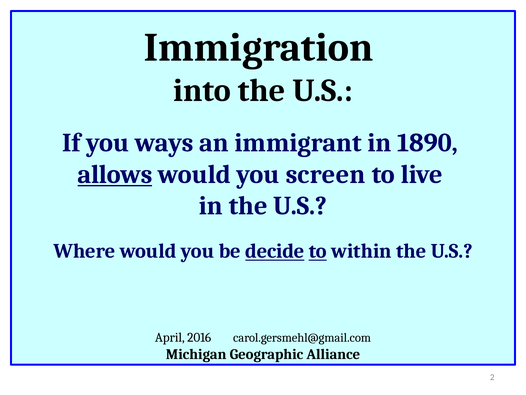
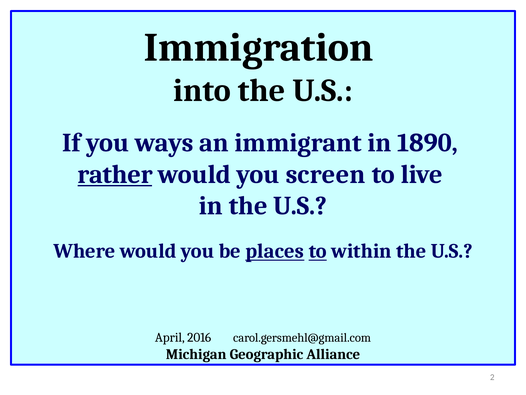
allows: allows -> rather (115, 174)
decide: decide -> places (275, 251)
